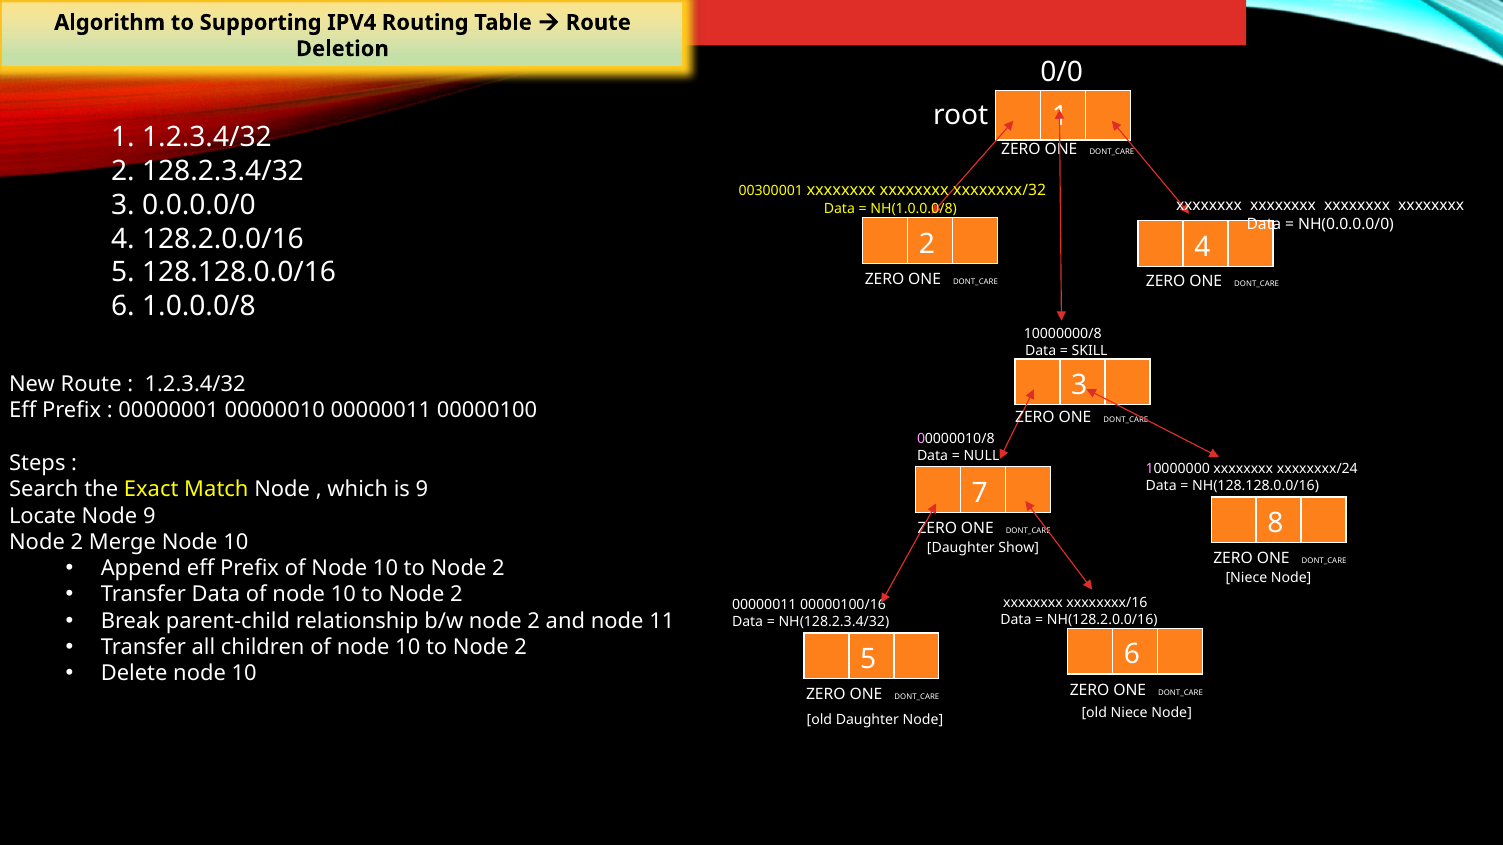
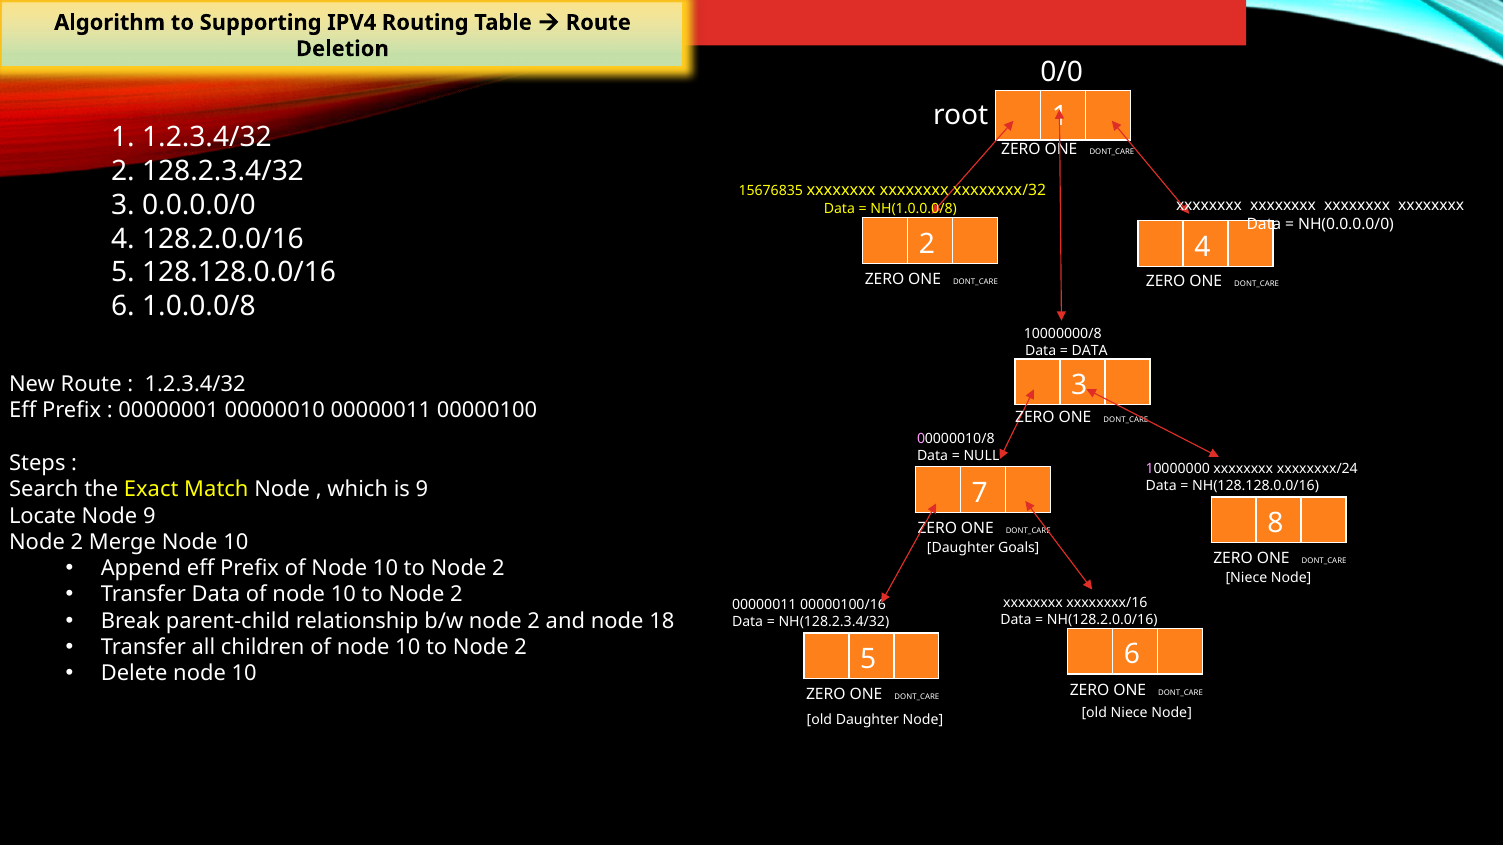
00300001: 00300001 -> 15676835 (771, 191)
SKILL: SKILL -> DATA (1090, 351)
Show: Show -> Goals (1019, 548)
11: 11 -> 18 (662, 621)
